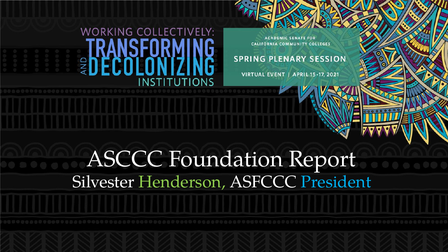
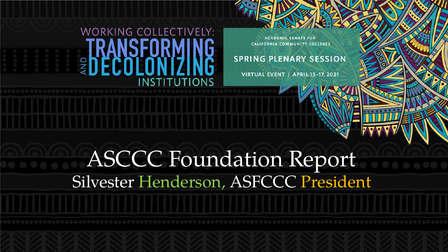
President colour: light blue -> yellow (336, 182)
